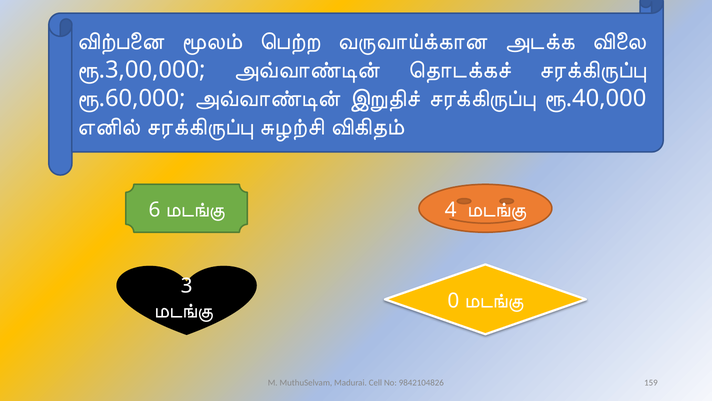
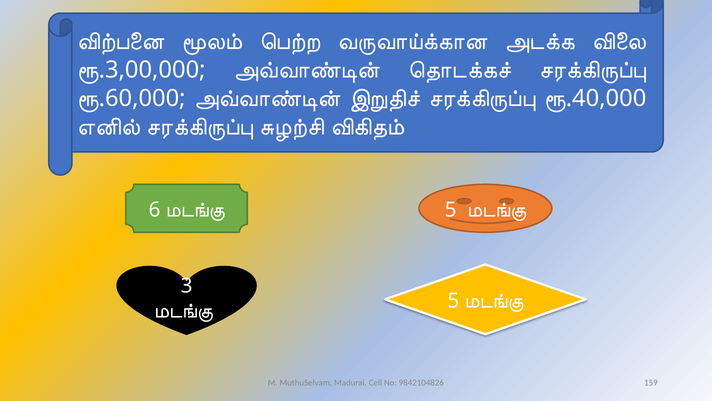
4: 4 -> 5 (451, 209)
0: 0 -> 5 (453, 300)
